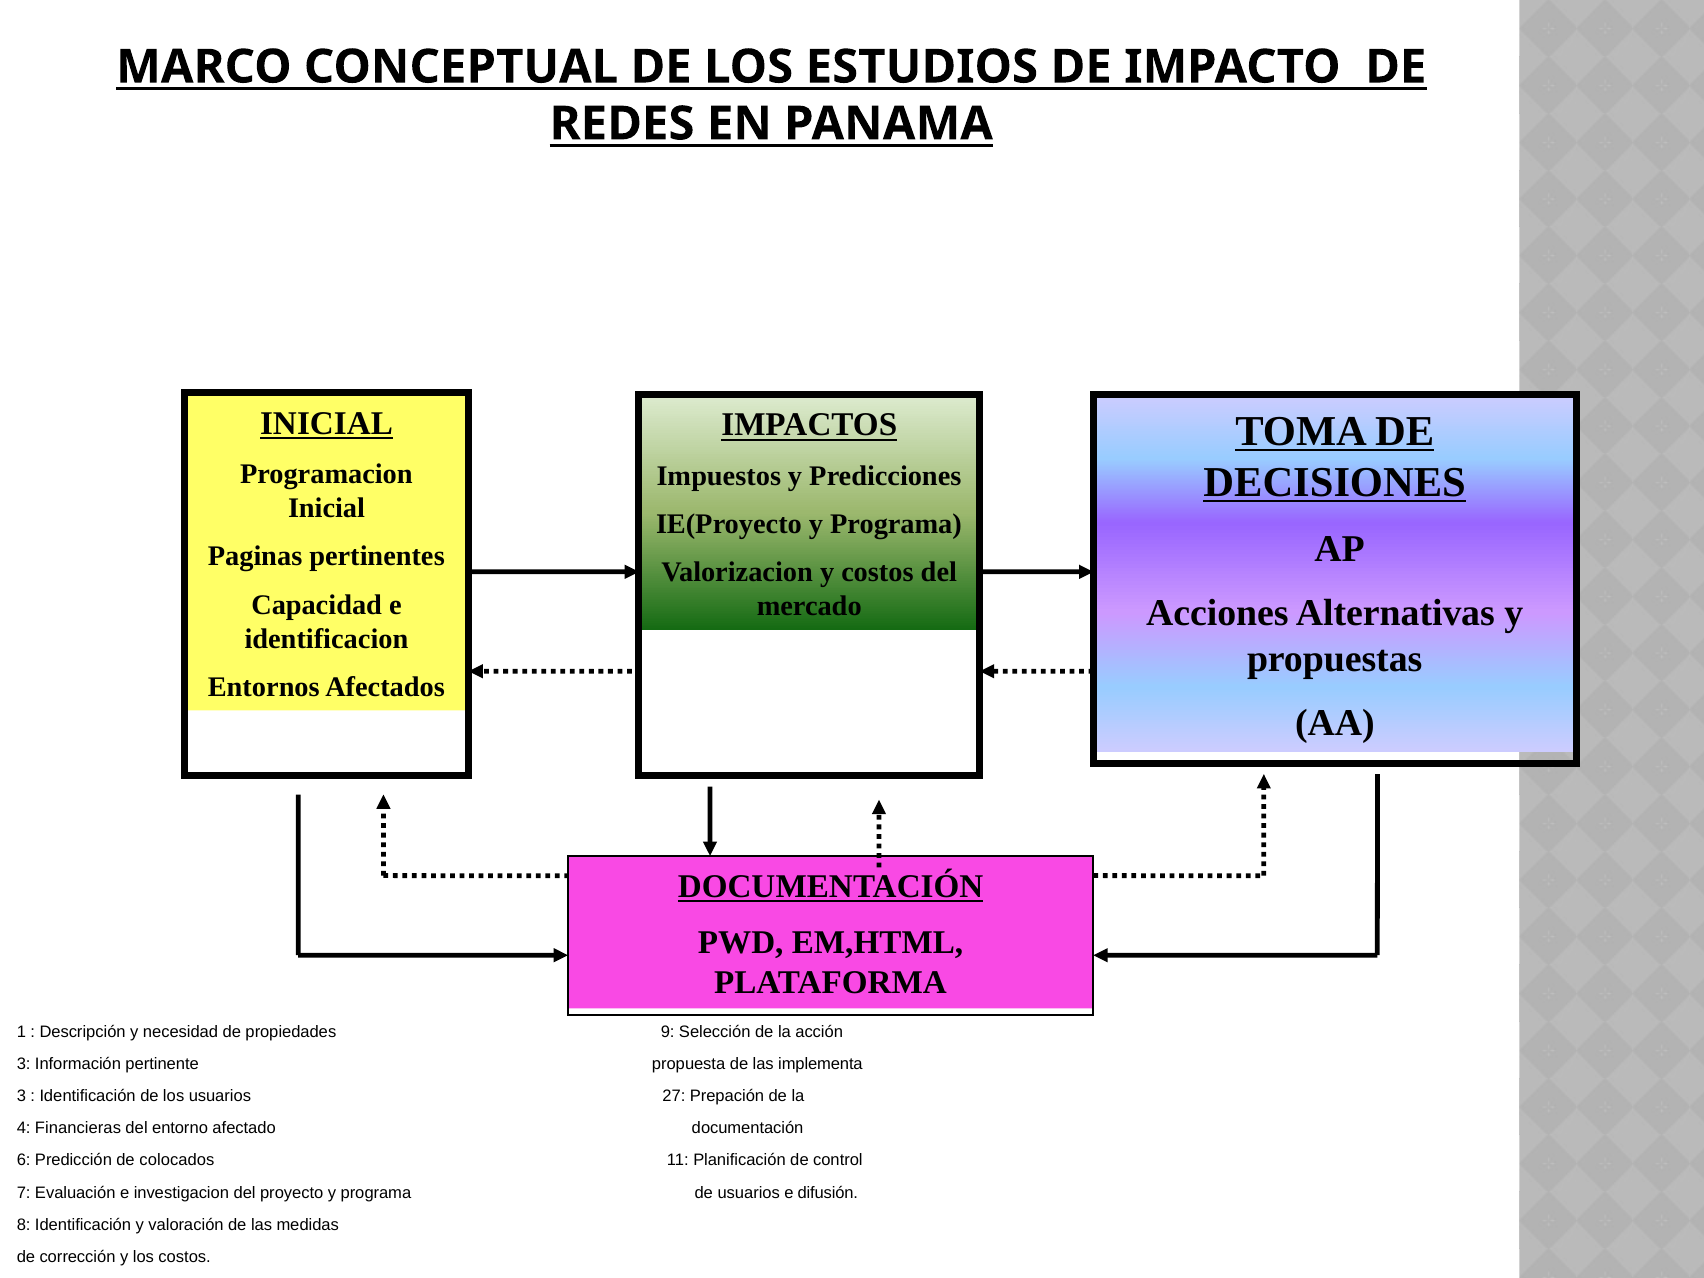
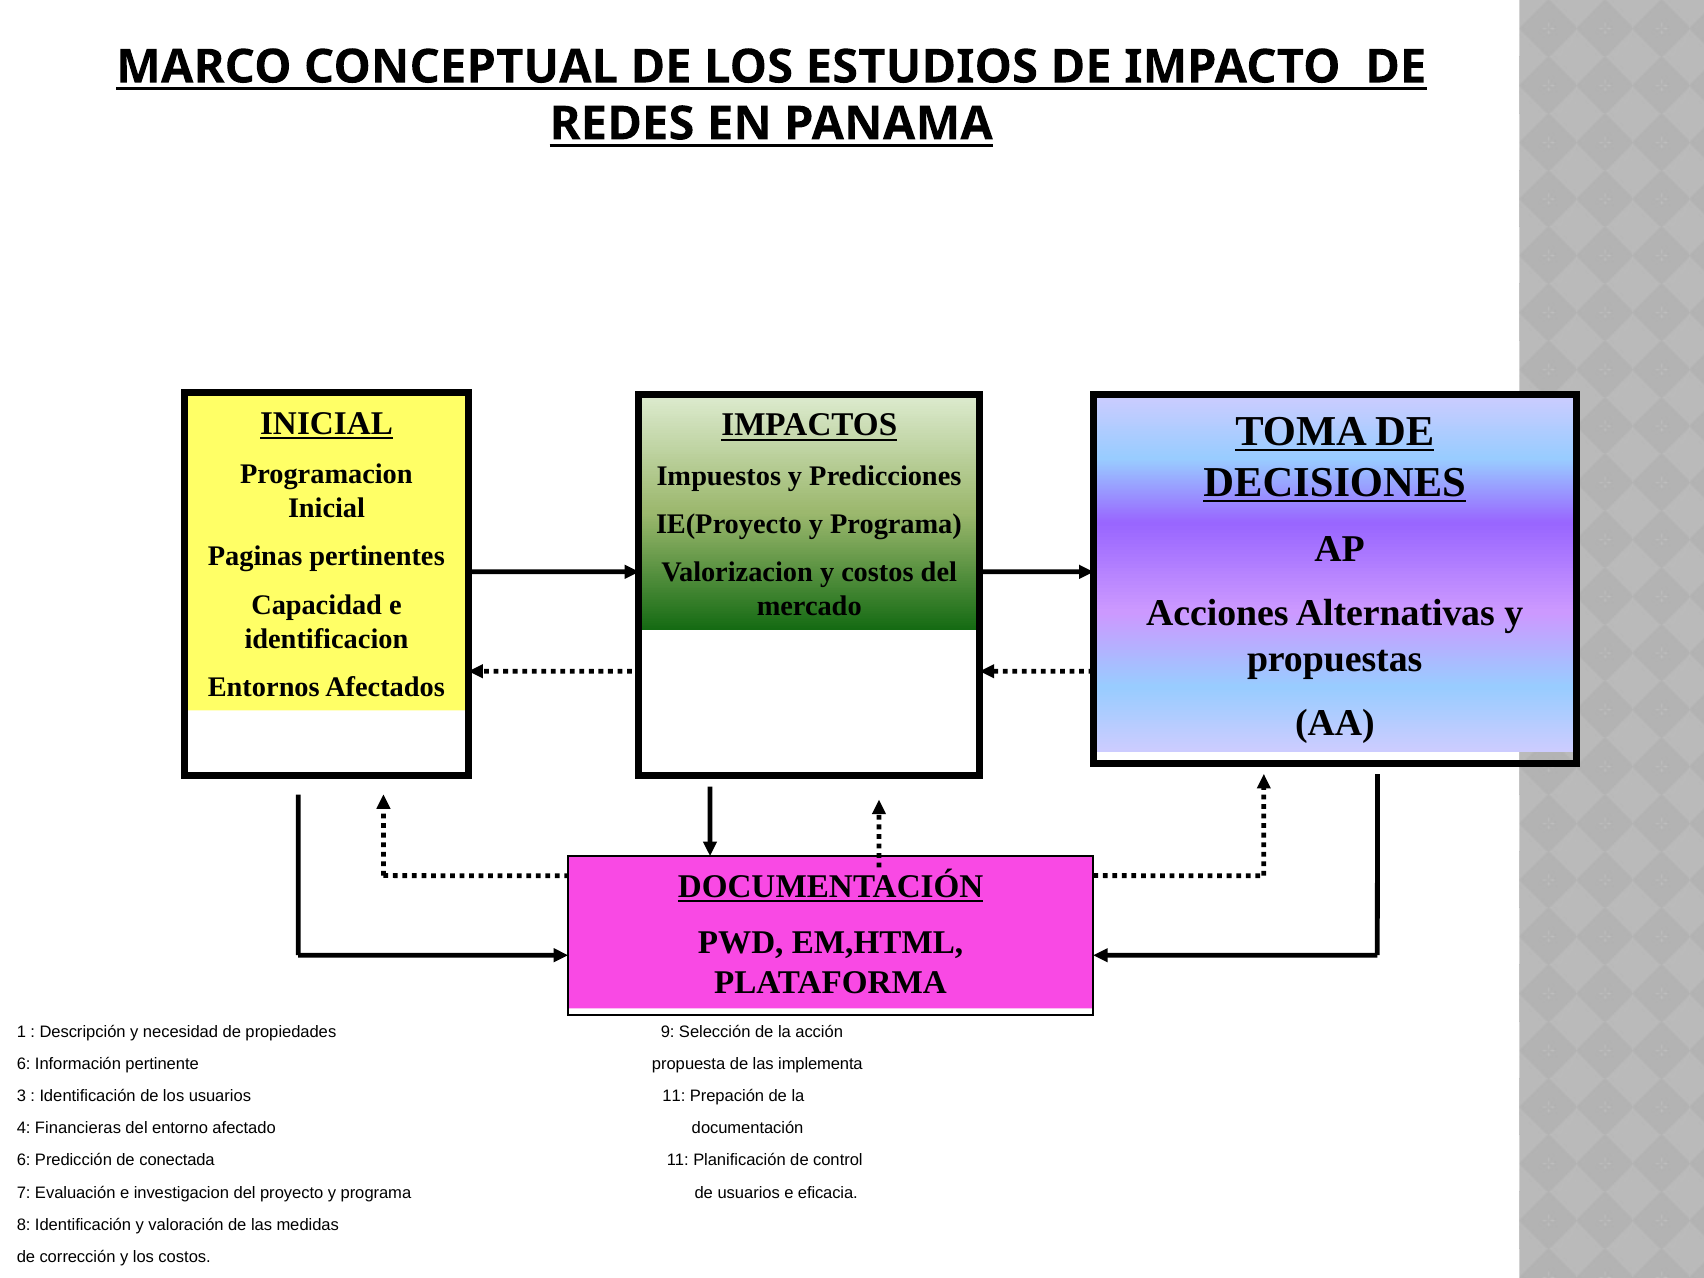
3: 3 -> 6 (24, 1064)
usuarios 27: 27 -> 11 (674, 1096)
colocados: colocados -> conectada (177, 1160)
difusión: difusión -> eficacia (828, 1193)
